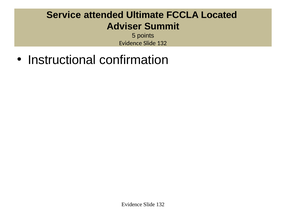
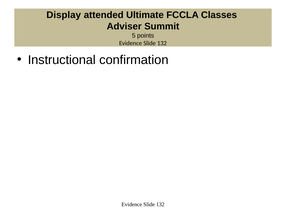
Service: Service -> Display (64, 15)
Located: Located -> Classes (219, 15)
